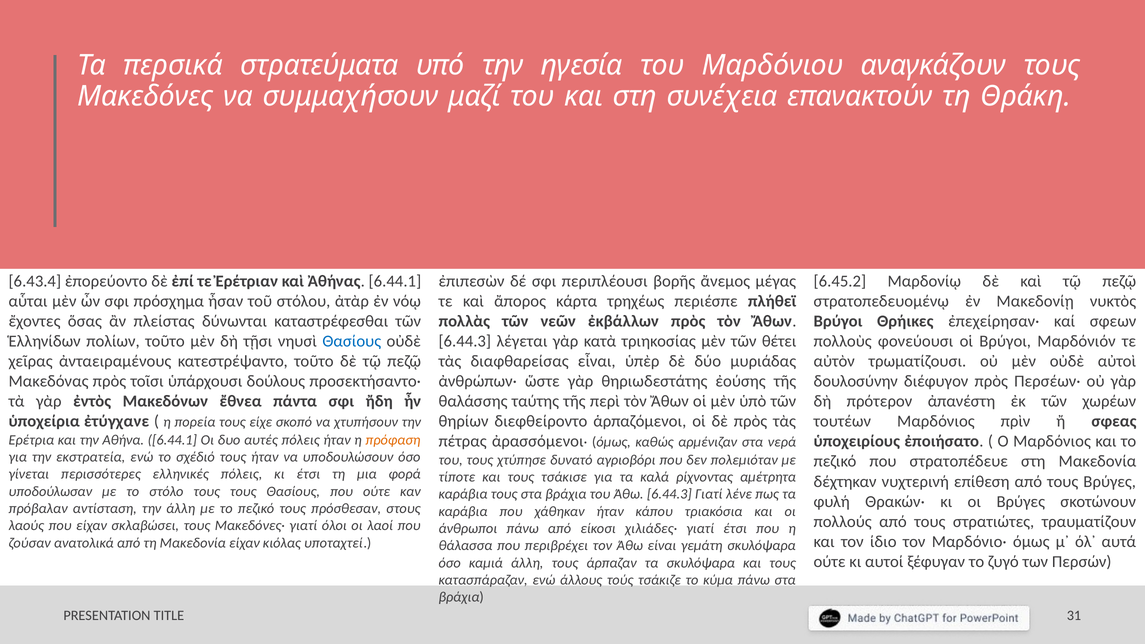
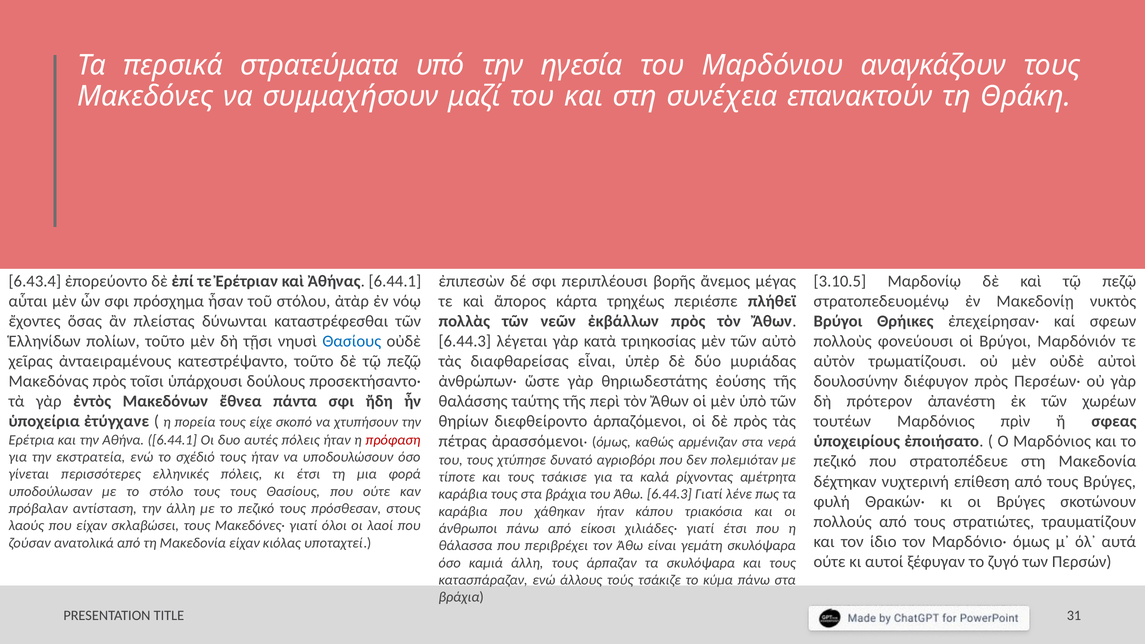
6.45.2: 6.45.2 -> 3.10.5 (840, 281)
θέτει: θέτει -> αὐτὸ (779, 341)
πρόφαση colour: orange -> red (393, 440)
